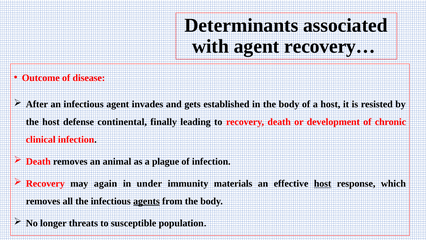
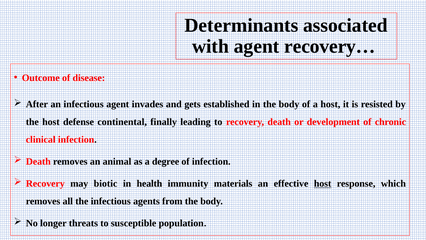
plague: plague -> degree (166, 161)
again: again -> biotic (106, 183)
under: under -> health (149, 183)
agents underline: present -> none (146, 201)
